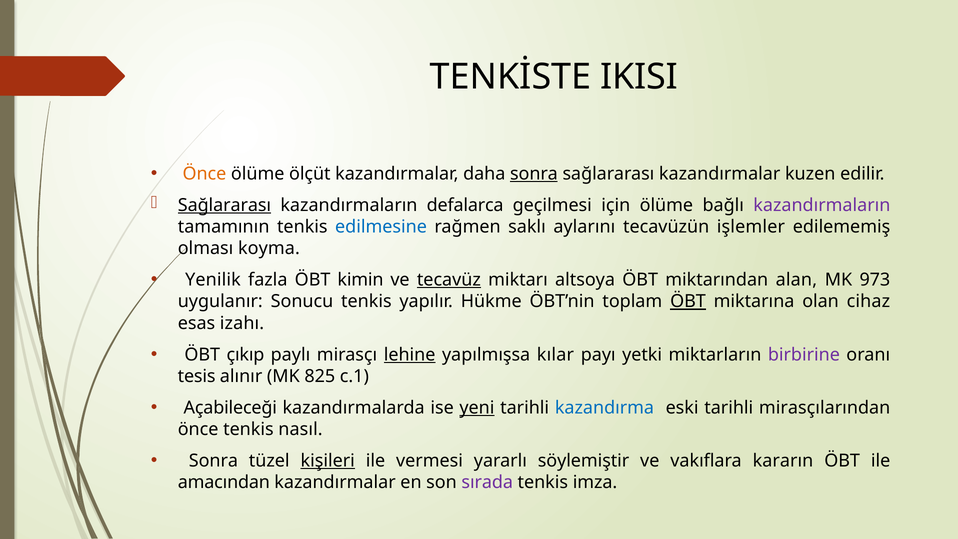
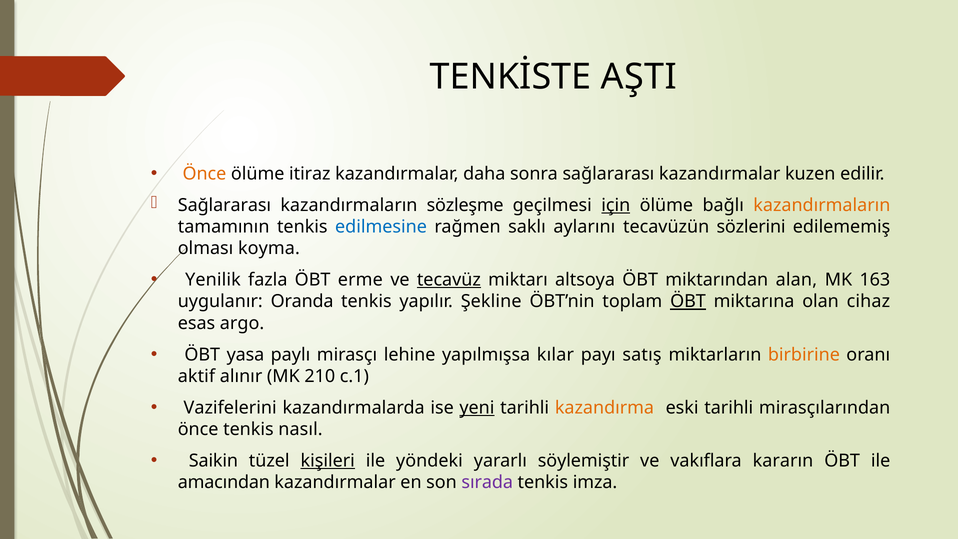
IKISI: IKISI -> AŞTI (639, 77)
ölçüt: ölçüt -> itiraz (310, 174)
sonra underline: present -> none (534, 174)
Sağlararası underline: present -> none (224, 205)
defalarca: defalarca -> sözleşme (465, 205)
için underline: none -> present (616, 205)
kazandırmaların colour: purple -> orange (822, 205)
işlemler: işlemler -> sözlerini (751, 227)
kimin: kimin -> erme (360, 280)
973: 973 -> 163 (875, 280)
Sonucu: Sonucu -> Oranda (302, 301)
Hükme: Hükme -> Şekline (491, 301)
izahı: izahı -> argo (242, 323)
çıkıp: çıkıp -> yasa (245, 355)
lehine underline: present -> none (410, 355)
yetki: yetki -> satış (642, 355)
birbirine colour: purple -> orange (804, 355)
tesis: tesis -> aktif (196, 376)
825: 825 -> 210 (320, 376)
Açabileceği: Açabileceği -> Vazifelerini (230, 408)
kazandırma colour: blue -> orange (604, 408)
Sonra: Sonra -> Saikin (213, 461)
vermesi: vermesi -> yöndeki (429, 461)
